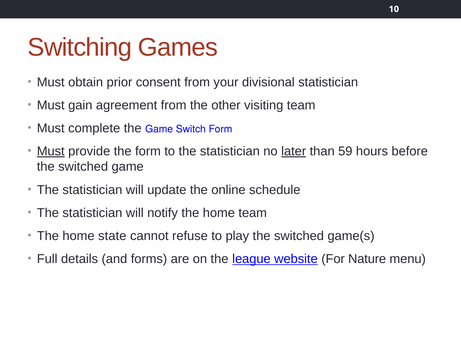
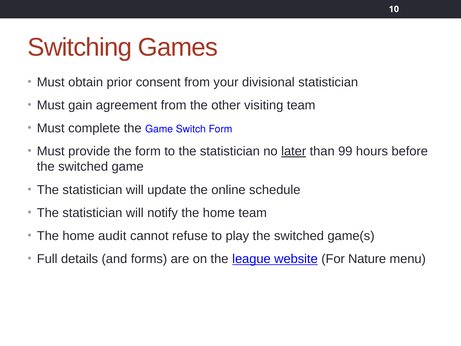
Must underline: present -> none (51, 151)
59: 59 -> 99 (345, 151)
state: state -> audit (112, 236)
